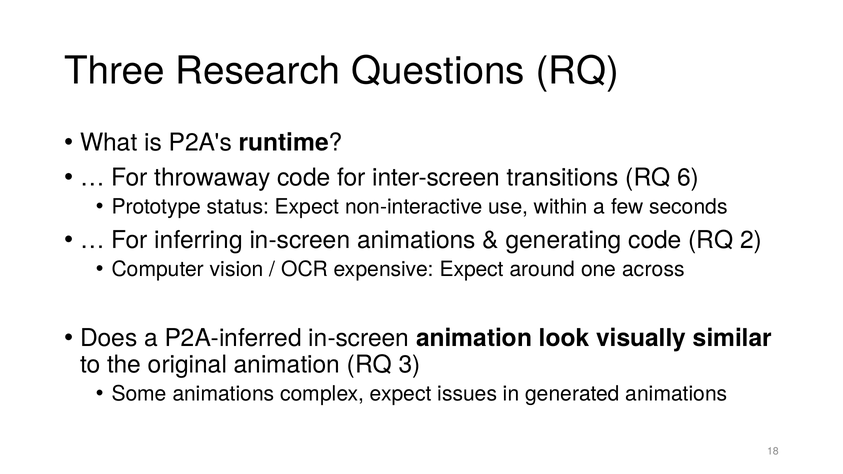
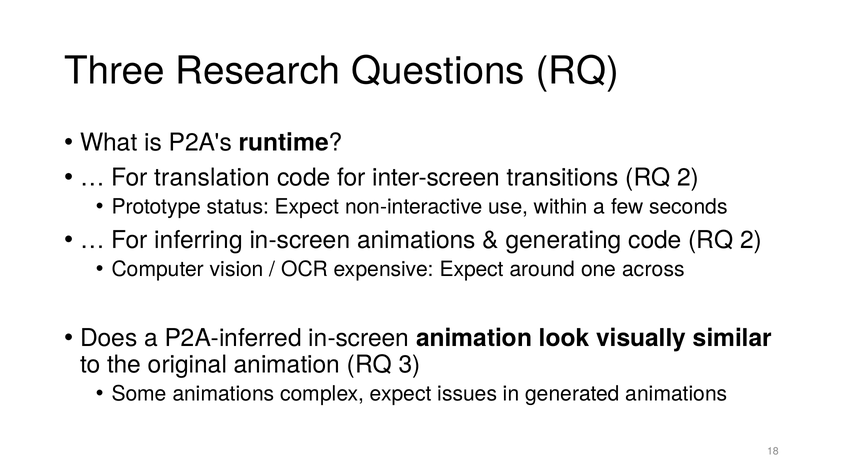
throwaway: throwaway -> translation (212, 178)
transitions RQ 6: 6 -> 2 (688, 178)
